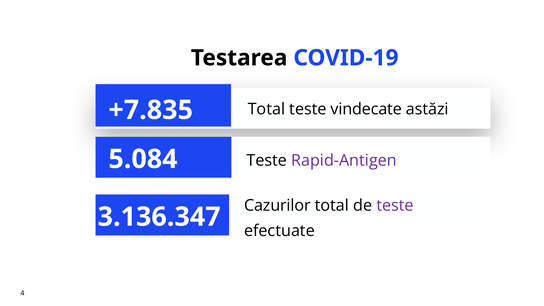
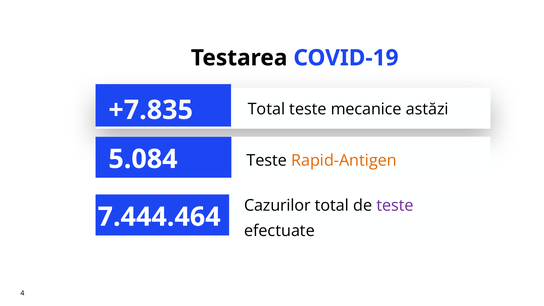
vindecate: vindecate -> mecanice (366, 109)
Rapid-Antigen colour: purple -> orange (344, 160)
3.136.347: 3.136.347 -> 7.444.464 (159, 217)
